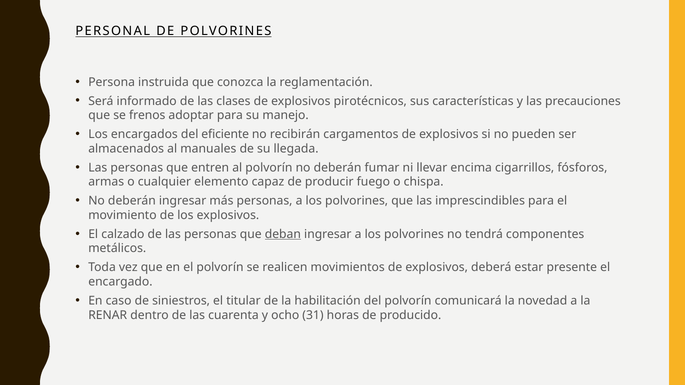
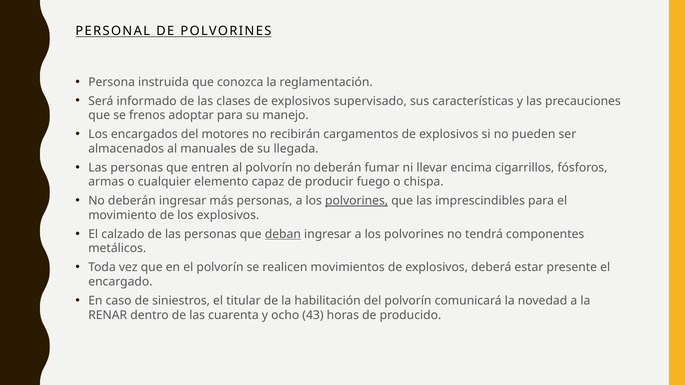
pirotécnicos: pirotécnicos -> supervisado (370, 101)
eficiente: eficiente -> motores (225, 134)
polvorines underline: none -> present (357, 201)
31: 31 -> 43 (313, 315)
